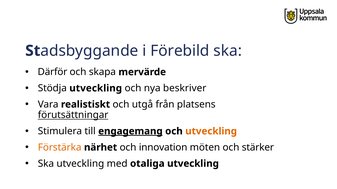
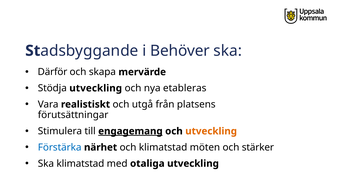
Förebild: Förebild -> Behöver (180, 51)
beskriver: beskriver -> etableras (185, 88)
förutsättningar underline: present -> none (73, 115)
Förstärka colour: orange -> blue (60, 148)
och innovation: innovation -> klimatstad (163, 148)
Ska utveckling: utveckling -> klimatstad (80, 164)
